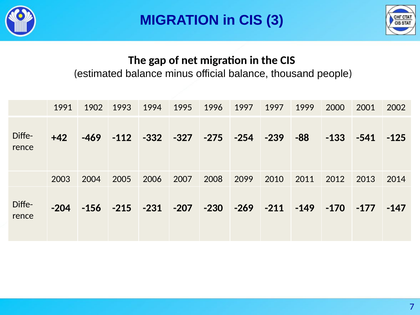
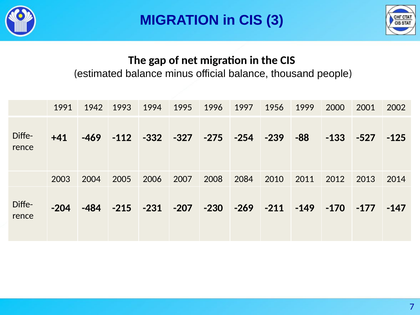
1902: 1902 -> 1942 (93, 108)
1997 1997: 1997 -> 1956 (274, 108)
+42: +42 -> +41 (59, 138)
-541: -541 -> -527 (366, 138)
2099: 2099 -> 2084 (244, 179)
-156: -156 -> -484 (91, 208)
